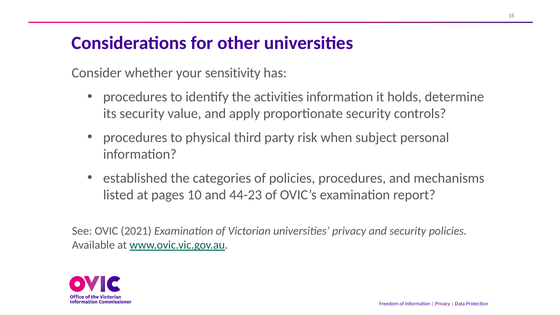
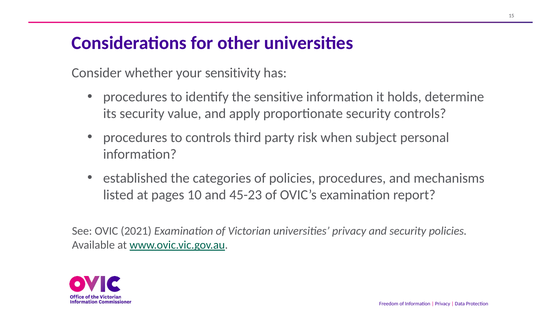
activities: activities -> sensitive (279, 97)
to physical: physical -> controls (208, 137)
44-23: 44-23 -> 45-23 (246, 195)
